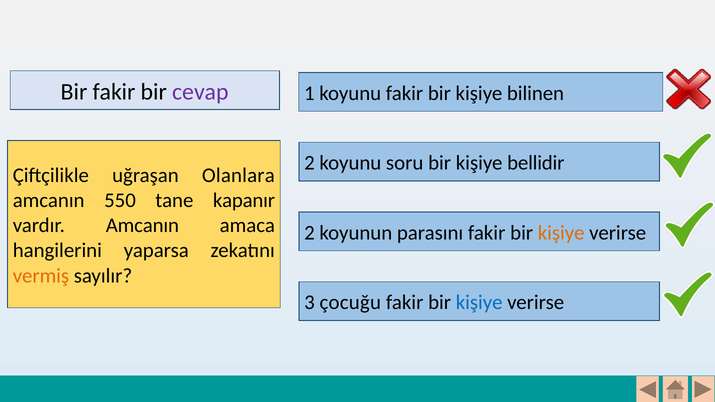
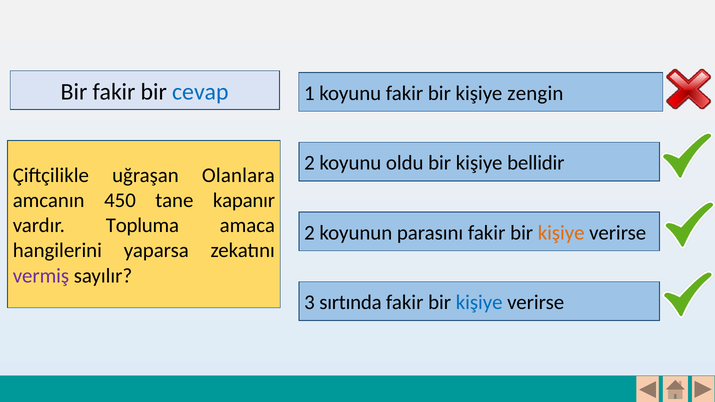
cevap colour: purple -> blue (201, 92)
bilinen: bilinen -> zengin (535, 93)
soru: soru -> oldu (405, 163)
550: 550 -> 450 (120, 201)
vardır Amcanın: Amcanın -> Topluma (142, 226)
vermiş colour: orange -> purple (41, 276)
çocuğu: çocuğu -> sırtında (350, 303)
